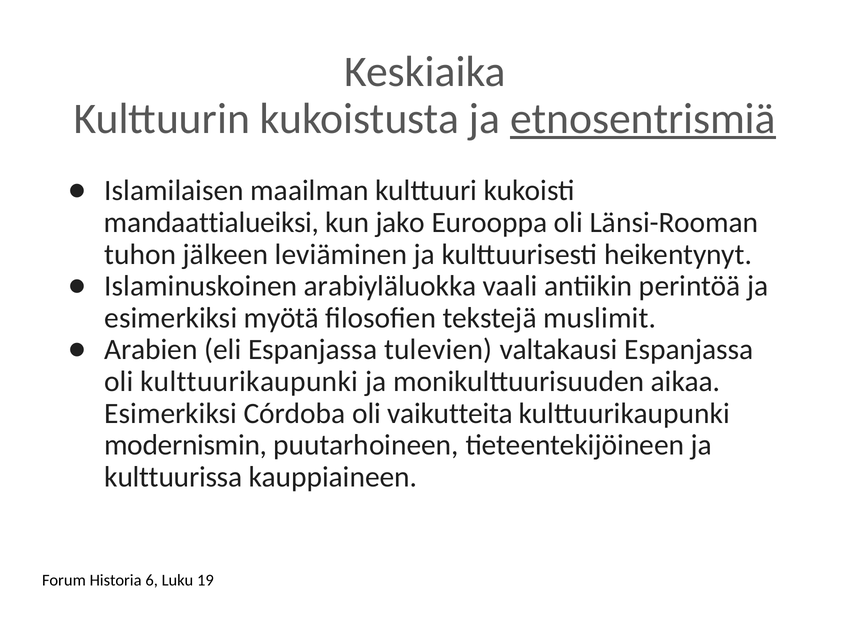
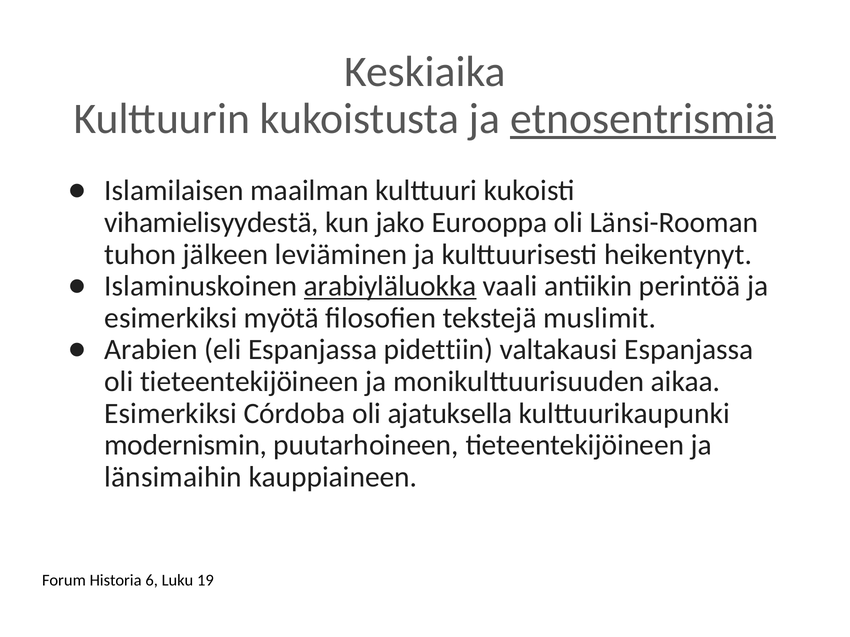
mandaattialueiksi: mandaattialueiksi -> vihamielisyydestä (212, 223)
arabiyläluokka underline: none -> present (390, 286)
tulevien: tulevien -> pidettiin (438, 350)
oli kulttuurikaupunki: kulttuurikaupunki -> tieteentekijöineen (249, 382)
vaikutteita: vaikutteita -> ajatuksella (450, 414)
kulttuurissa: kulttuurissa -> länsimaihin (173, 477)
